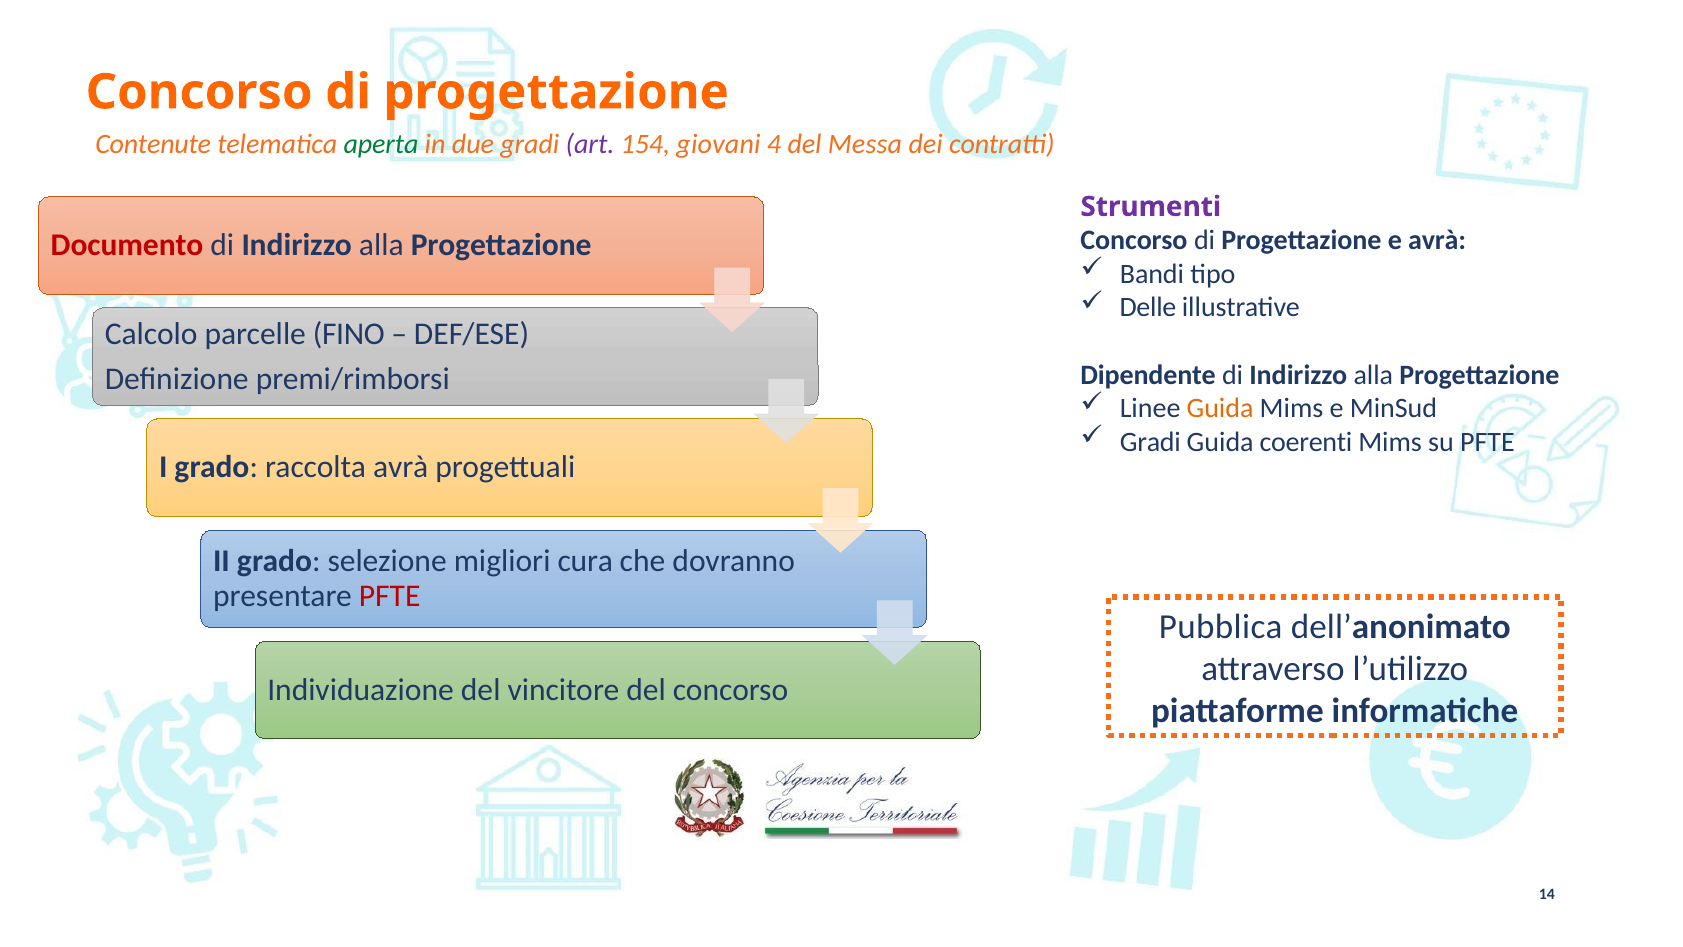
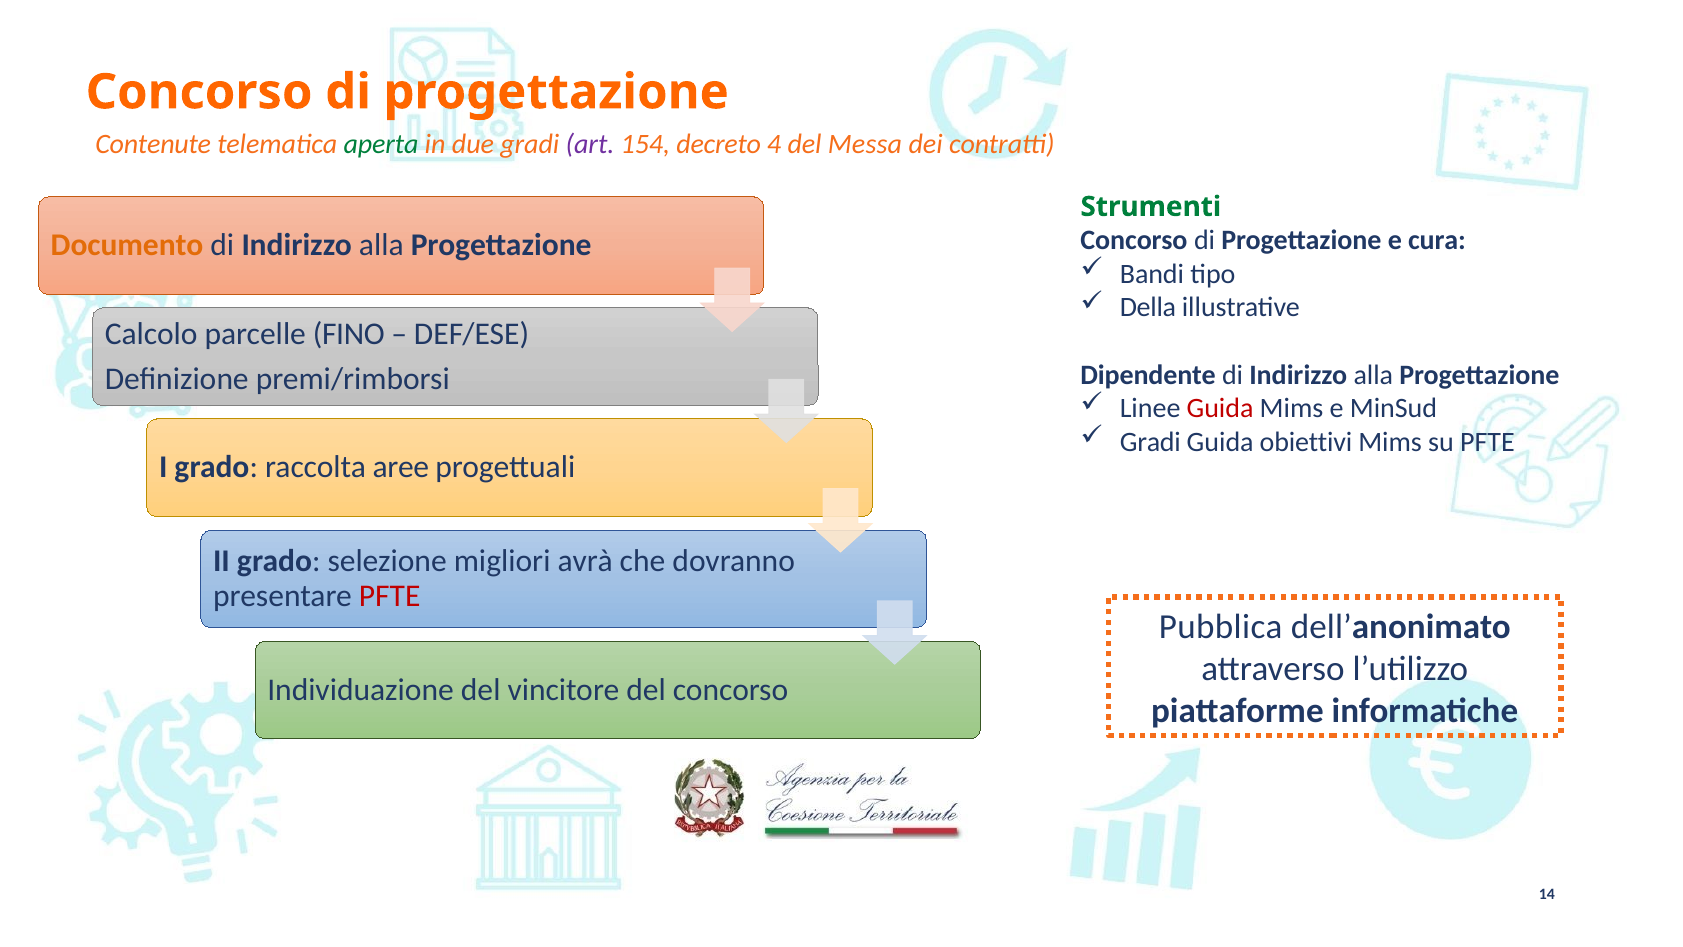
giovani: giovani -> decreto (719, 145)
Strumenti colour: purple -> green (1151, 207)
e avrà: avrà -> cura (1437, 240)
Documento colour: red -> orange (127, 245)
Delle: Delle -> Della (1148, 308)
Guida colour: orange -> red (1220, 408)
coerenti: coerenti -> obiettivi (1306, 442)
avrà: avrà -> aree (401, 467)
cura: cura -> avrà (585, 561)
